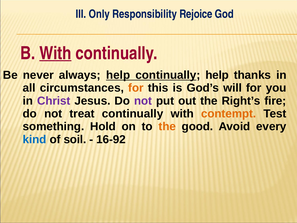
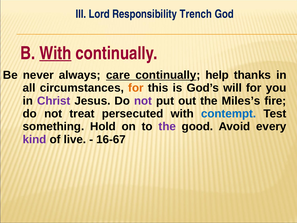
Only: Only -> Lord (99, 14)
Rejoice: Rejoice -> Trench (196, 14)
always help: help -> care (118, 75)
Right’s: Right’s -> Miles’s (241, 101)
treat continually: continually -> persecuted (133, 114)
contempt colour: orange -> blue (229, 114)
the colour: orange -> purple (167, 126)
kind colour: blue -> purple (35, 139)
soil: soil -> live (75, 139)
16-92: 16-92 -> 16-67 (111, 139)
